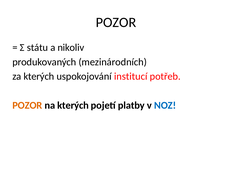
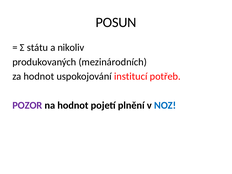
POZOR: POZOR -> POSUN (116, 22)
za kterých: kterých -> hodnot (39, 76)
POZOR colour: orange -> purple (27, 105)
na kterých: kterých -> hodnot (73, 105)
platby: platby -> plnění (131, 105)
